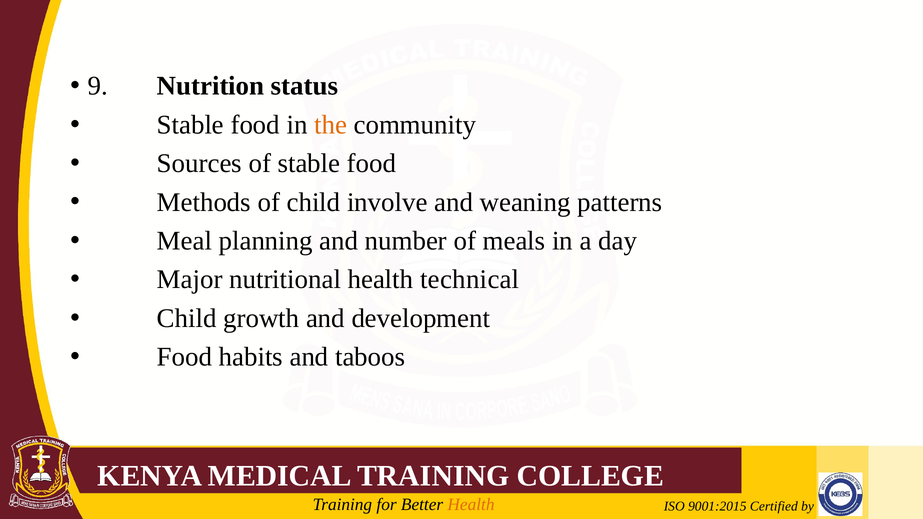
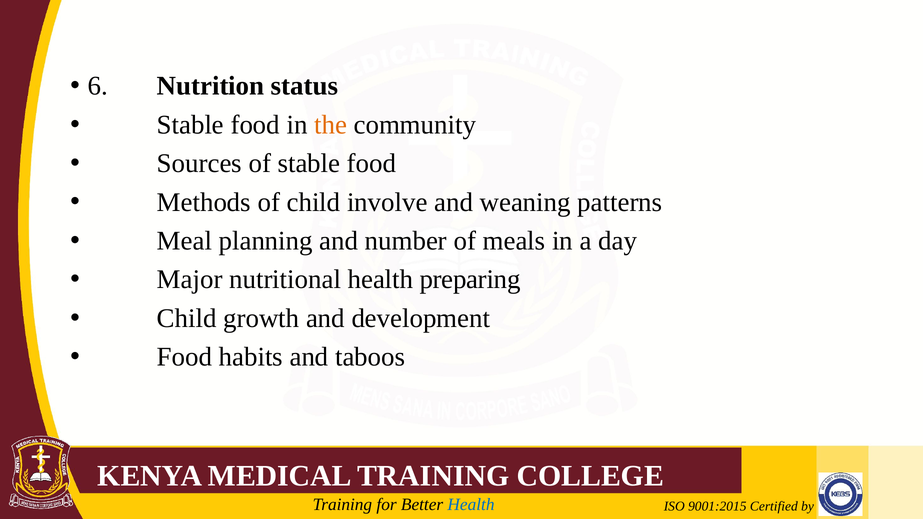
9: 9 -> 6 (98, 86)
technical: technical -> preparing (470, 280)
Health colour: orange -> blue (471, 505)
